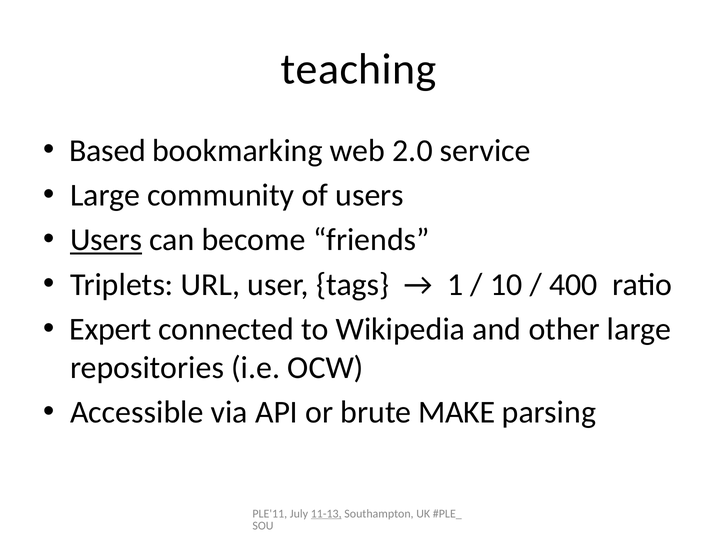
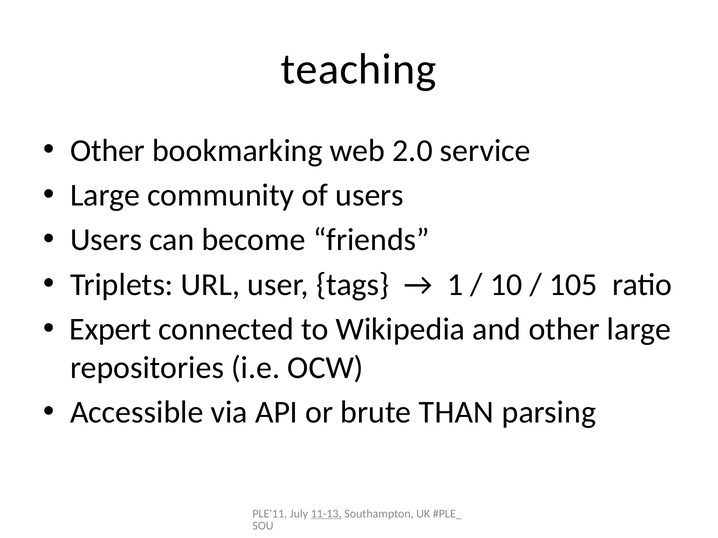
Based: Based -> Other (108, 151)
Users underline: present -> none (106, 240)
400: 400 -> 105 (573, 285)
MAKE: MAKE -> THAN (456, 413)
